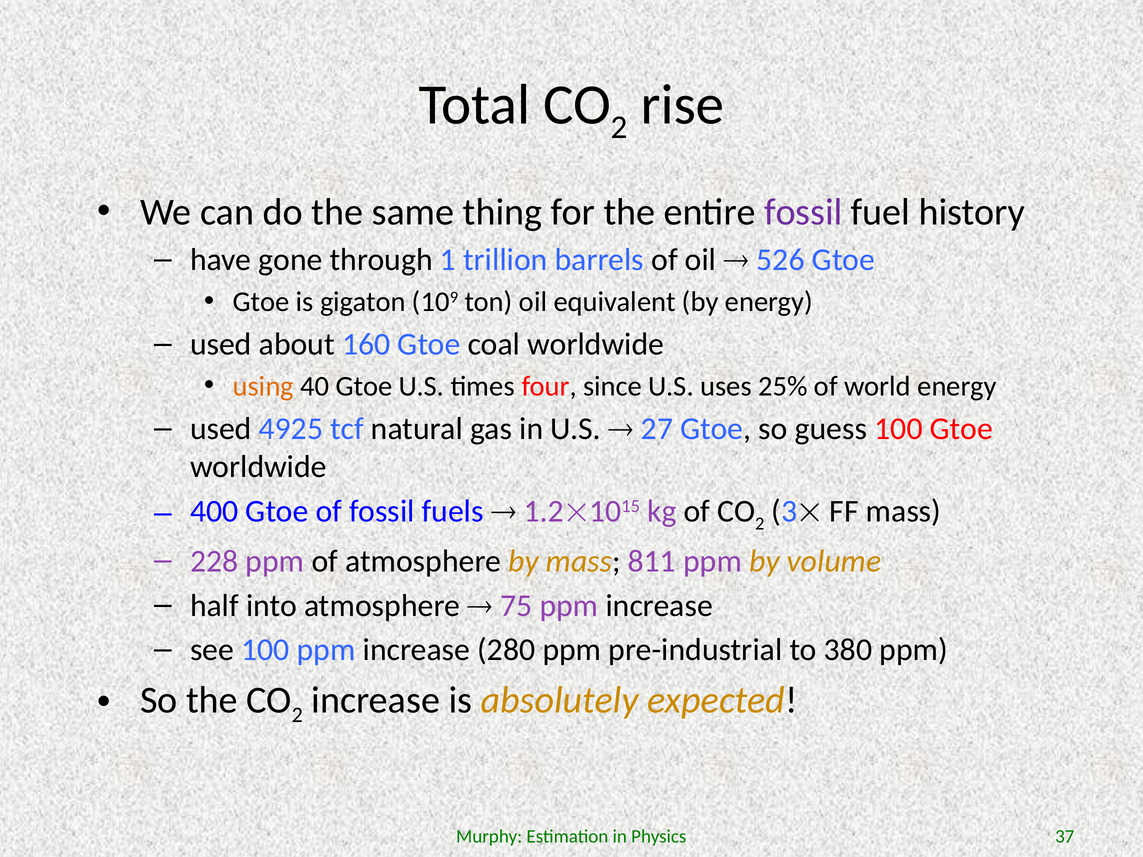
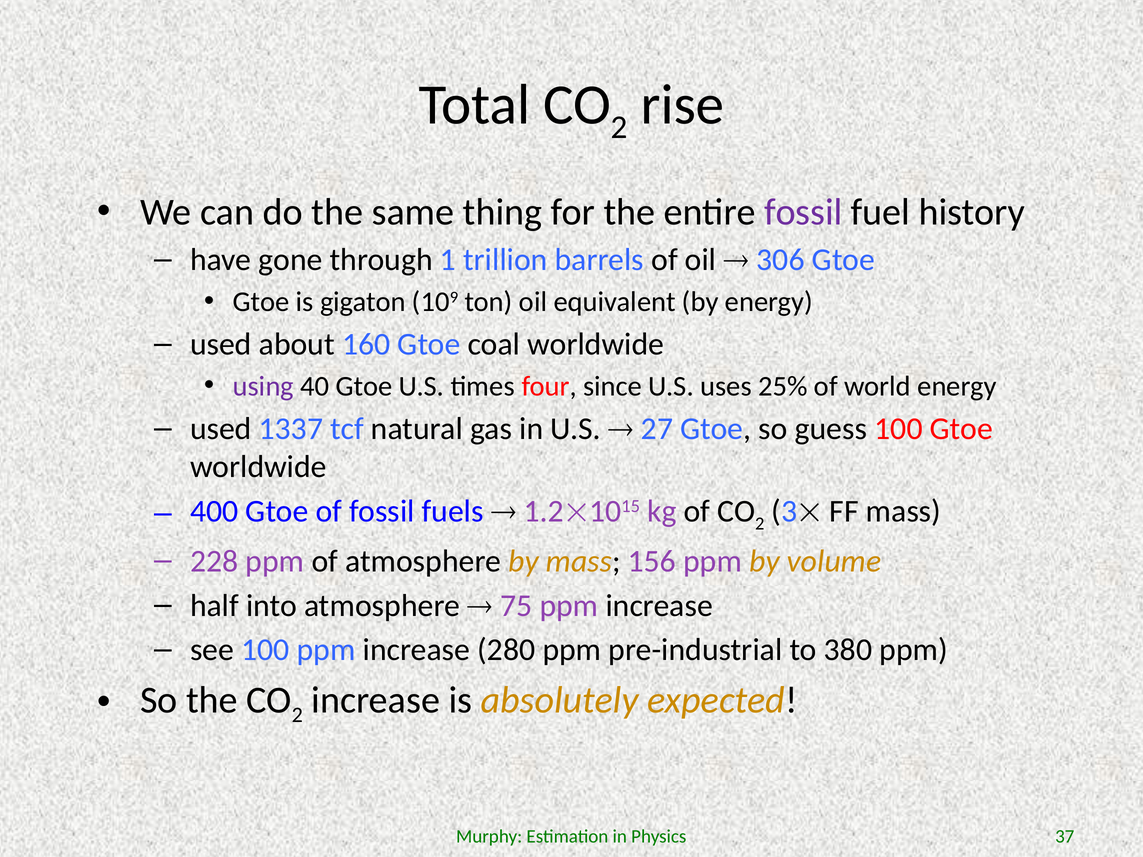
526: 526 -> 306 (781, 260)
using colour: orange -> purple (263, 386)
4925: 4925 -> 1337 (291, 429)
811: 811 -> 156 (652, 561)
